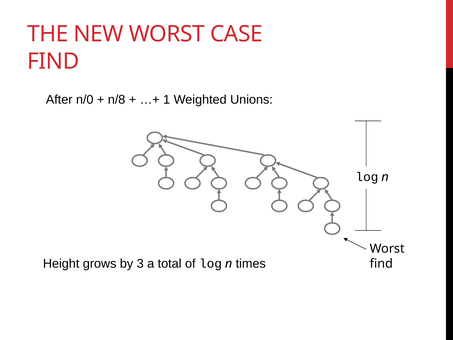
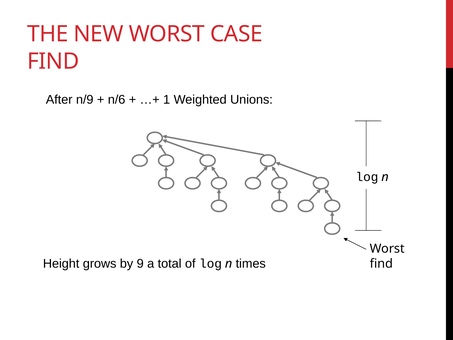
n/0: n/0 -> n/9 (85, 99)
n/8: n/8 -> n/6 (117, 99)
3: 3 -> 9 (140, 264)
